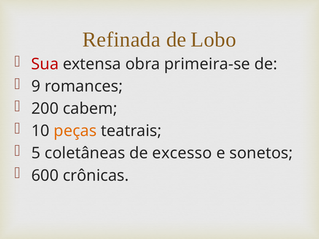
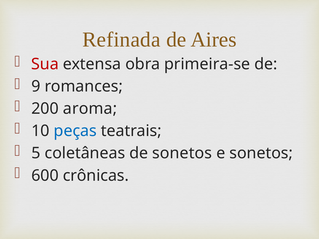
Lobo: Lobo -> Aires (214, 40)
cabem: cabem -> aroma (90, 109)
peças colour: orange -> blue (75, 131)
de excesso: excesso -> sonetos (182, 153)
